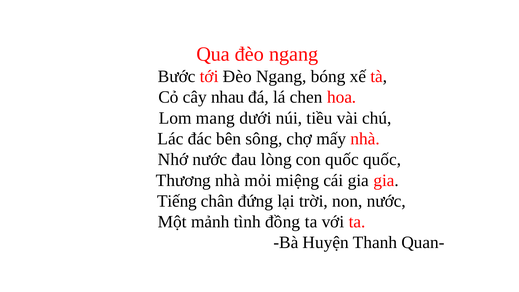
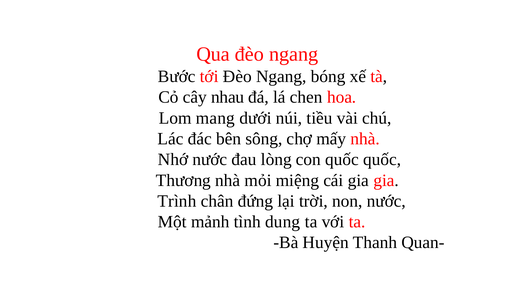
Tiếng: Tiếng -> Trình (177, 201)
đồng: đồng -> dung (283, 222)
